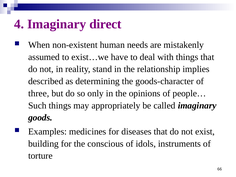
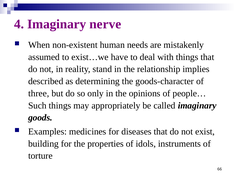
direct: direct -> nerve (105, 24)
conscious: conscious -> properties (106, 144)
